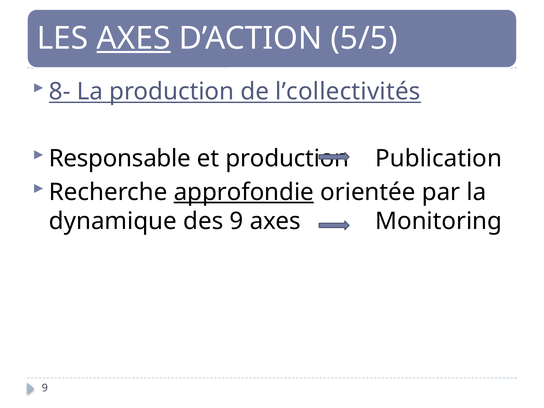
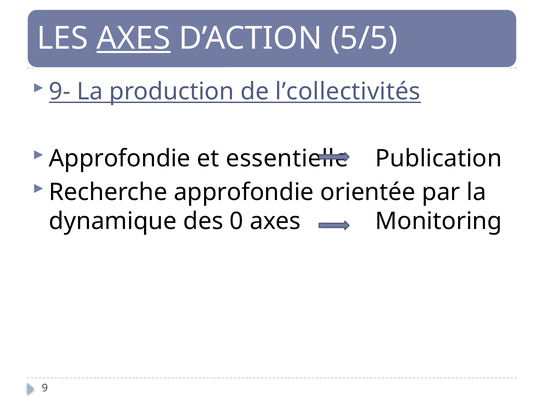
8-: 8- -> 9- (60, 91)
Responsable: Responsable -> Approfondie (120, 159)
et production: production -> essentielle (287, 159)
approfondie underline: present -> none (244, 192)
des 9: 9 -> 0 (237, 221)
